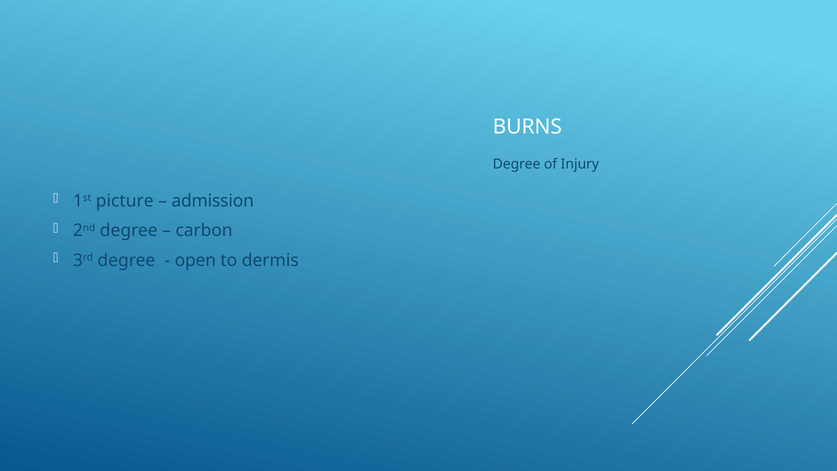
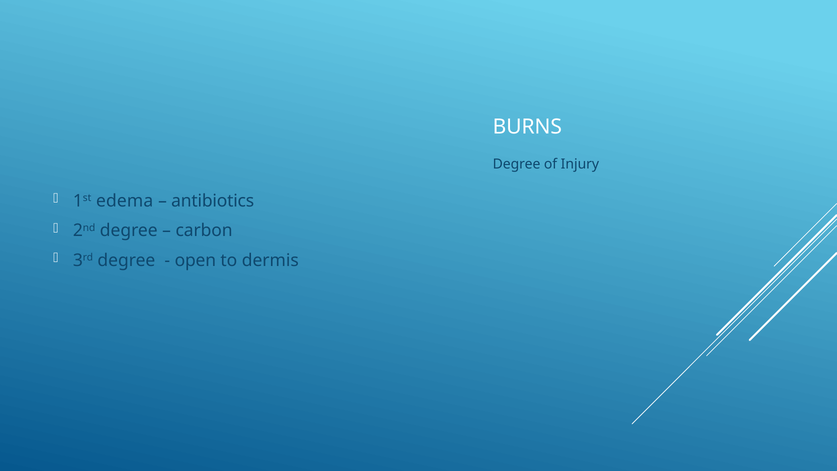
picture: picture -> edema (125, 201)
admission: admission -> antibiotics (213, 201)
